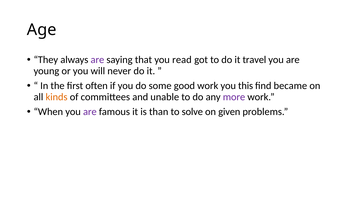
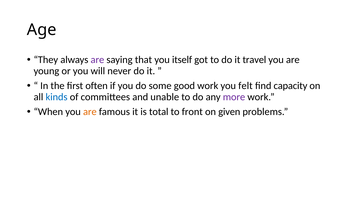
read: read -> itself (182, 60)
this: this -> felt (245, 86)
became: became -> capacity (290, 86)
kinds colour: orange -> blue (57, 97)
are colour: purple -> orange (90, 112)
than: than -> total (159, 112)
solve: solve -> front (192, 112)
